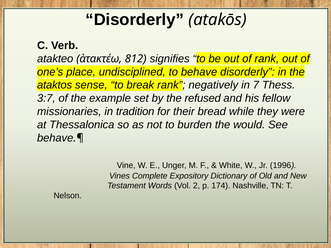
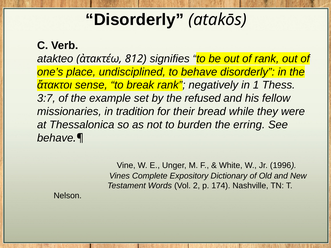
ataktos: ataktos -> ἄτακτοι (55, 85)
7: 7 -> 1 (256, 85)
would: would -> erring (249, 125)
